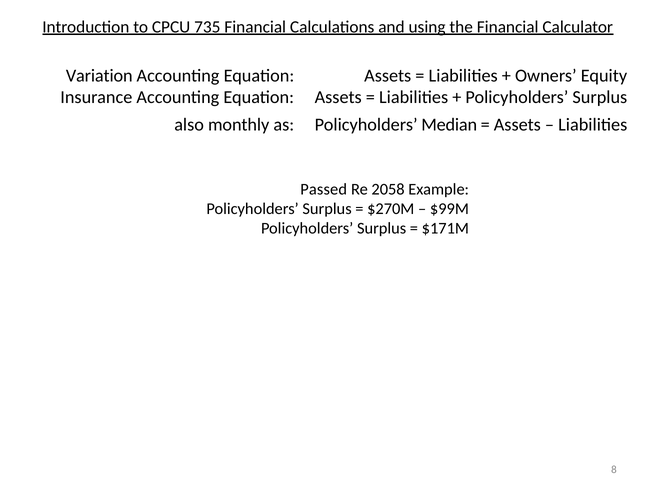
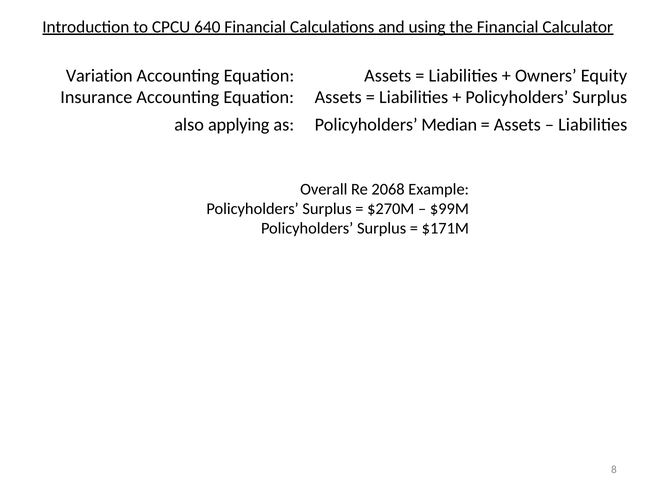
735: 735 -> 640 (207, 27)
monthly: monthly -> applying (239, 125)
Passed: Passed -> Overall (324, 189)
2058: 2058 -> 2068 (388, 189)
